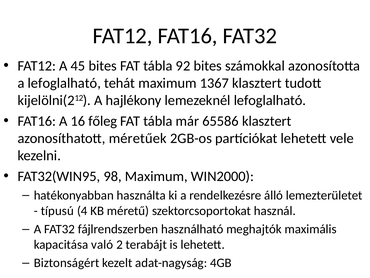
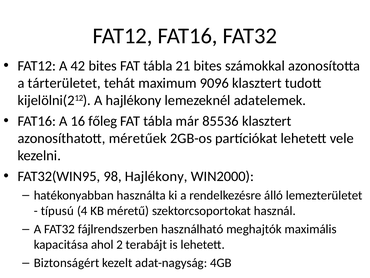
45: 45 -> 42 (78, 66)
92: 92 -> 21 (183, 66)
a lefoglalható: lefoglalható -> tárterületet (64, 83)
1367: 1367 -> 9096 (214, 83)
lemezeknél lefoglalható: lefoglalható -> adatelemek (270, 100)
65586: 65586 -> 85536 (221, 121)
98 Maximum: Maximum -> Hajlékony (156, 176)
való: való -> ahol (102, 244)
